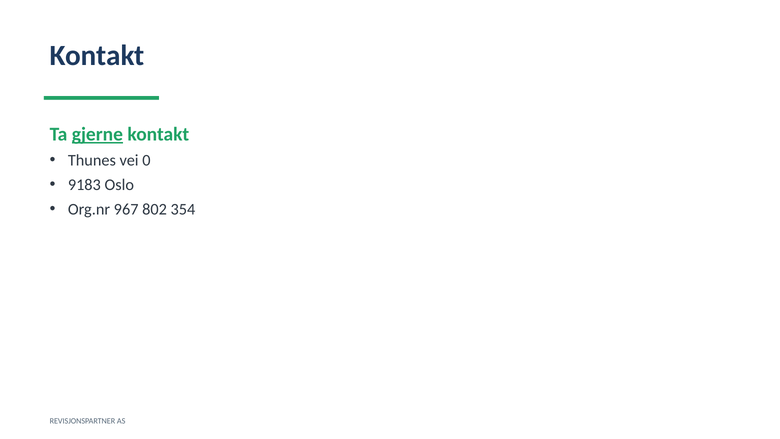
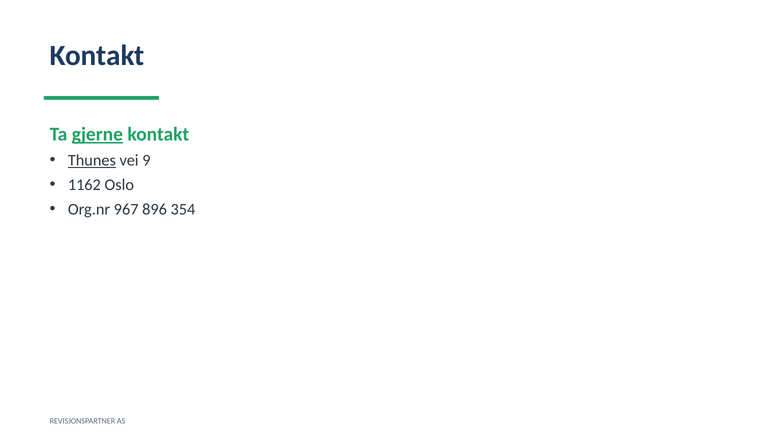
Thunes underline: none -> present (92, 160)
0: 0 -> 9 (146, 160)
9183: 9183 -> 1162 (84, 185)
802: 802 -> 896 (155, 209)
